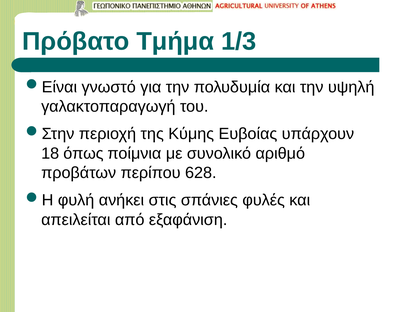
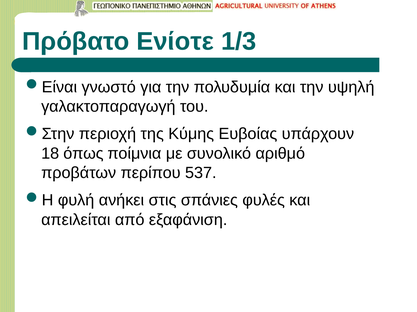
Τμήμα: Τμήμα -> Ενίοτε (175, 41)
628: 628 -> 537 (201, 173)
